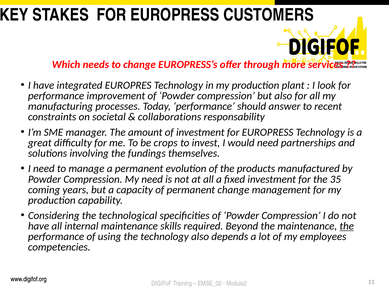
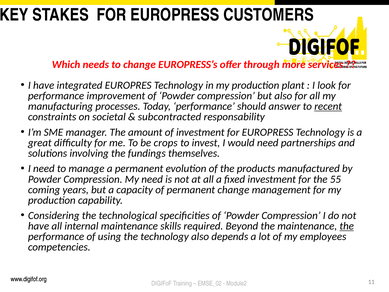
recent underline: none -> present (328, 106)
collaborations: collaborations -> subcontracted (170, 117)
35: 35 -> 55 (335, 179)
